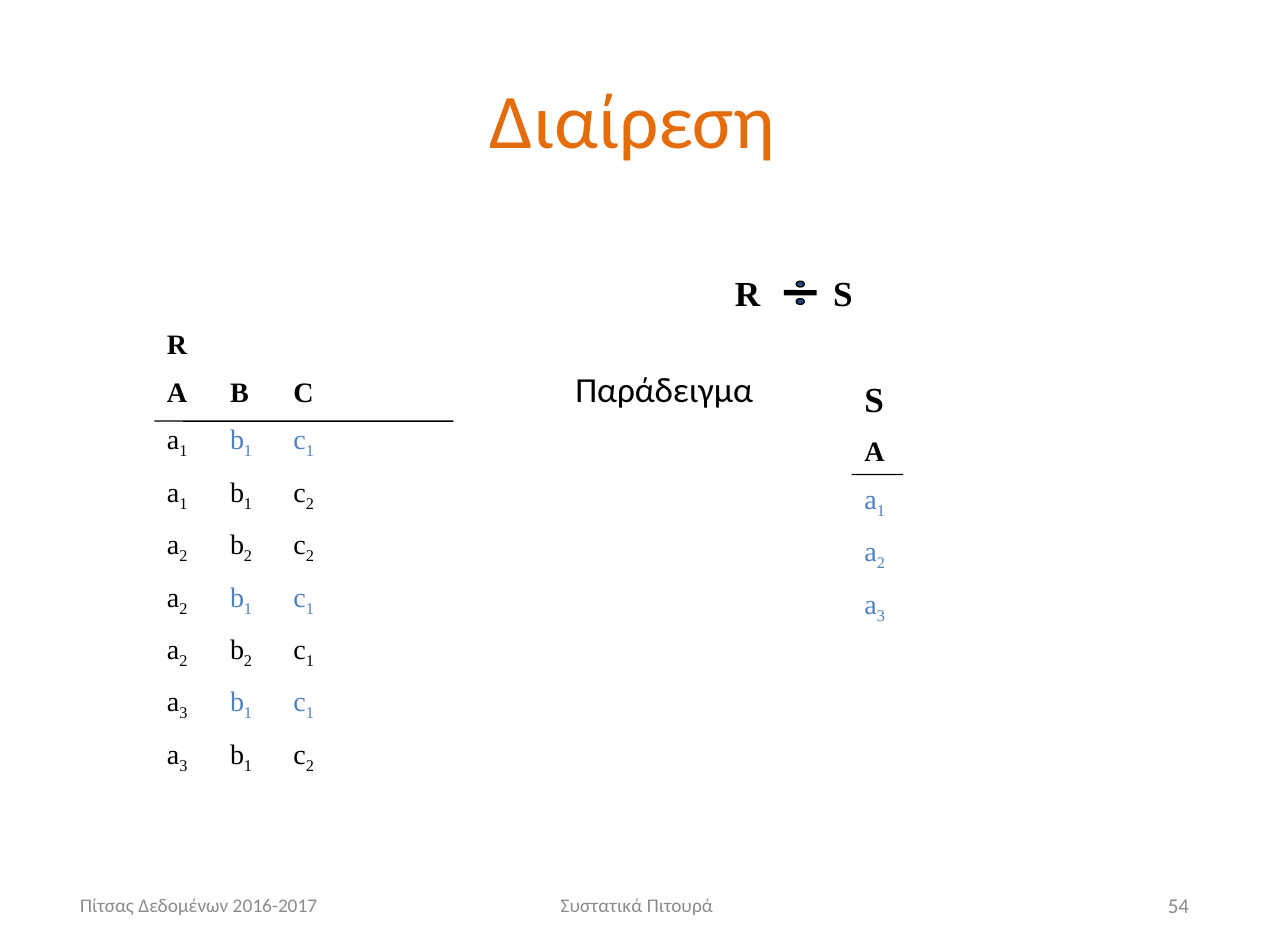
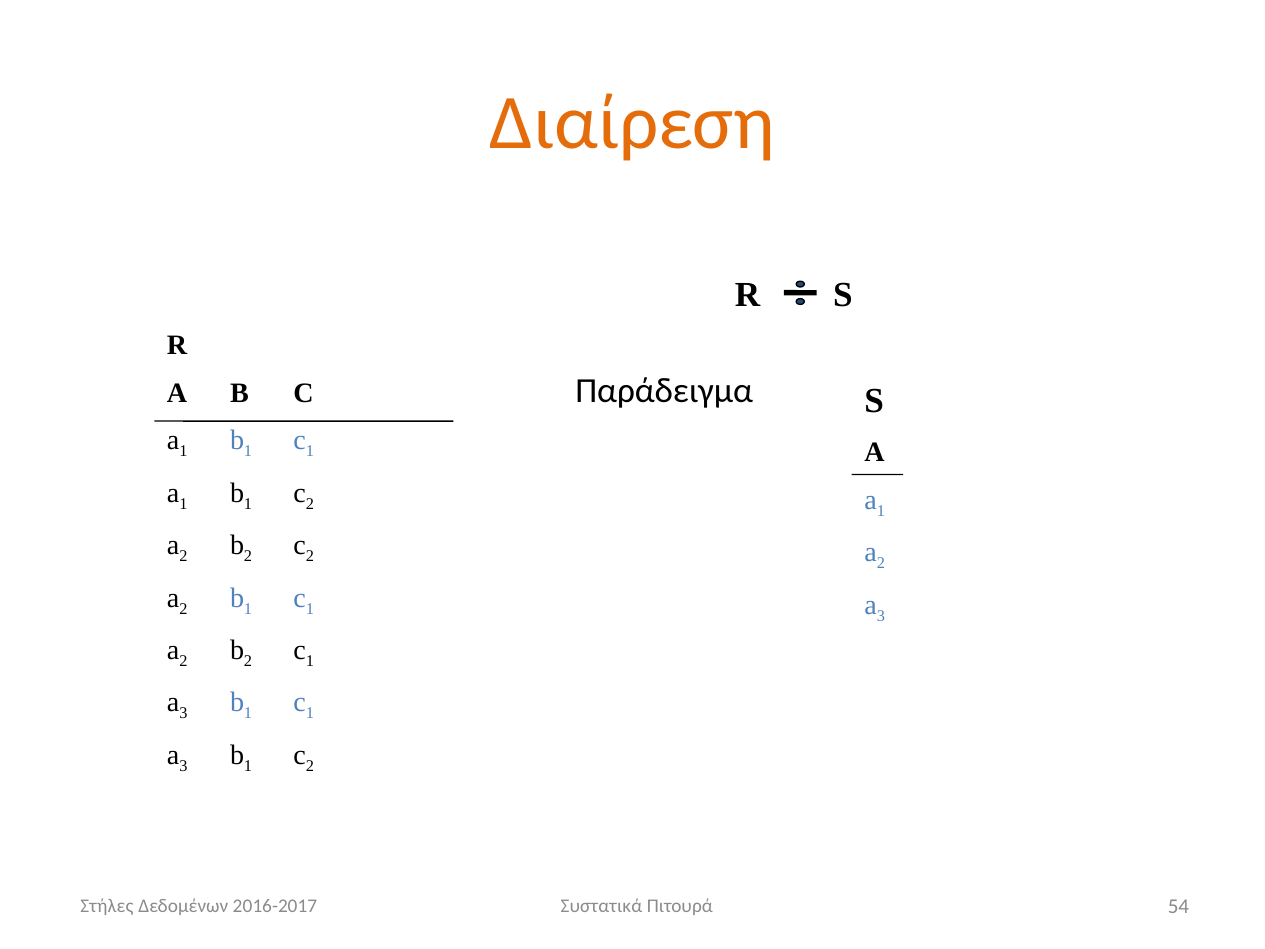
Πίτσας: Πίτσας -> Στήλες (107, 906)
